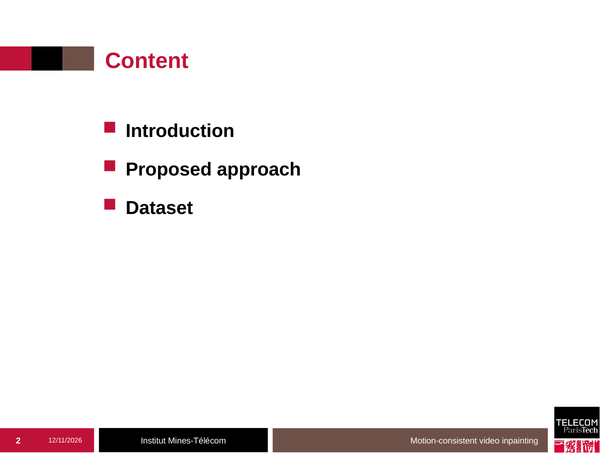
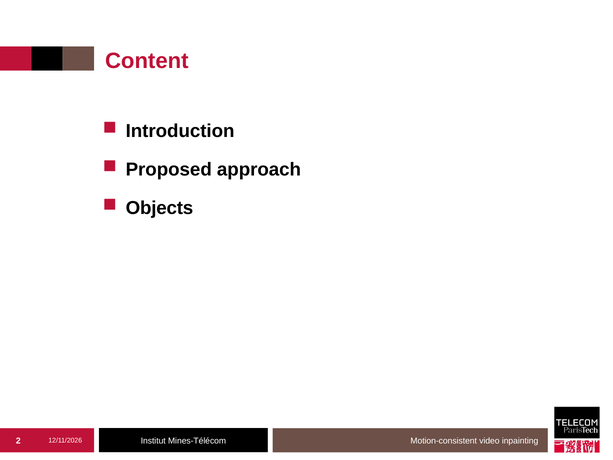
Dataset: Dataset -> Objects (159, 208)
